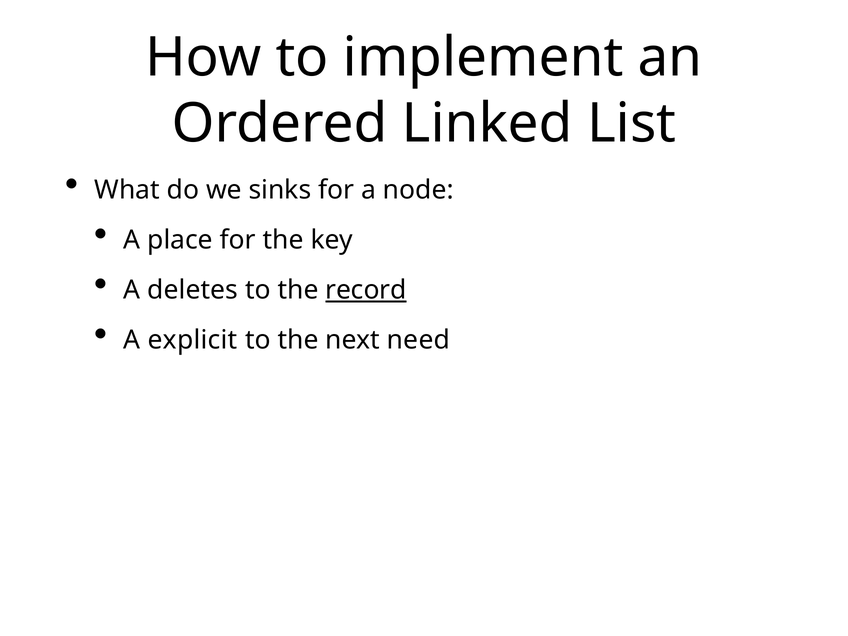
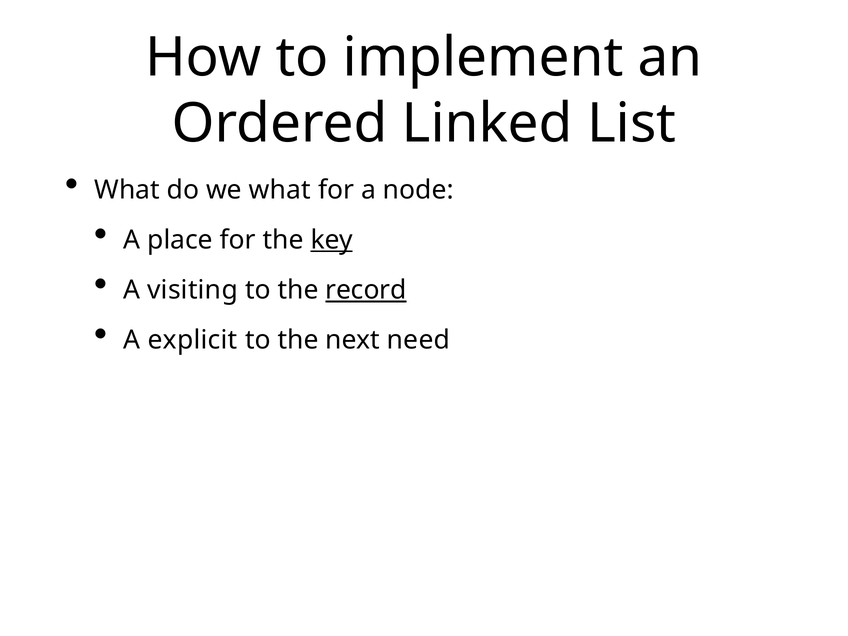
we sinks: sinks -> what (280, 190)
key underline: none -> present (332, 240)
deletes: deletes -> visiting (193, 290)
